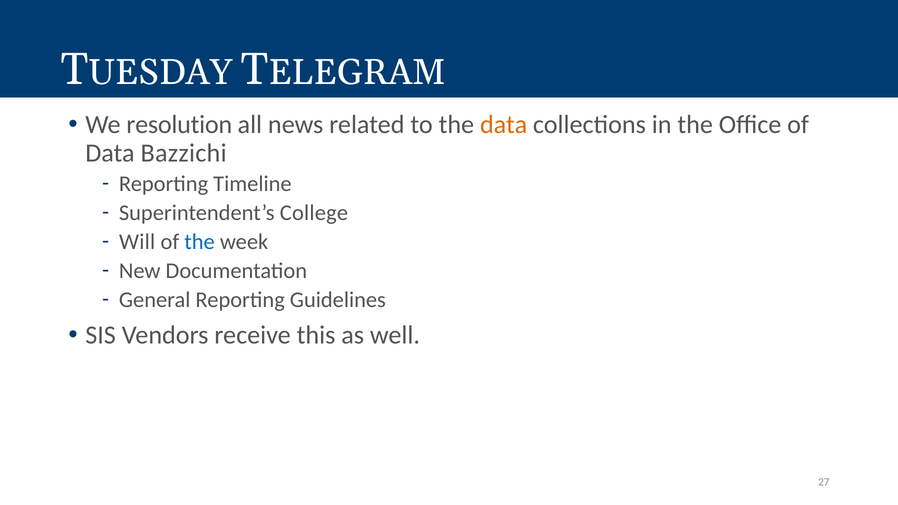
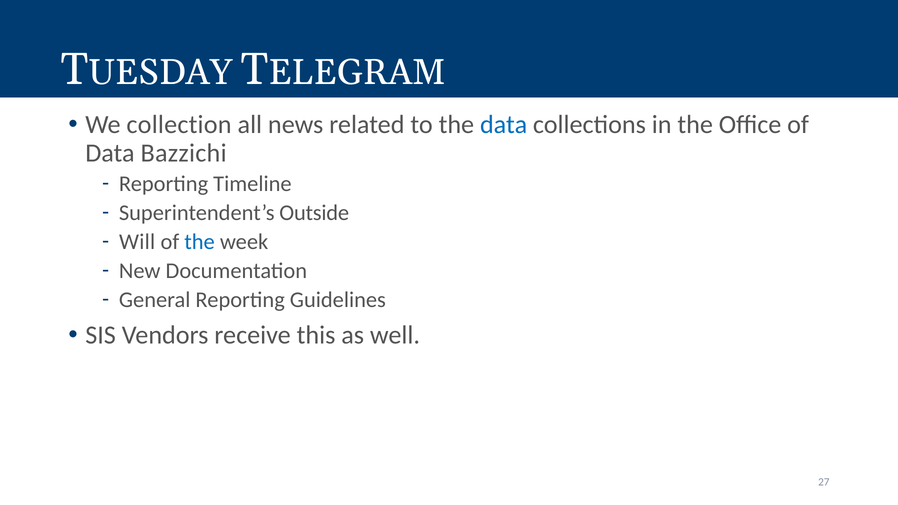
resolution: resolution -> collection (179, 125)
data colour: orange -> blue (504, 125)
College: College -> Outside (314, 213)
